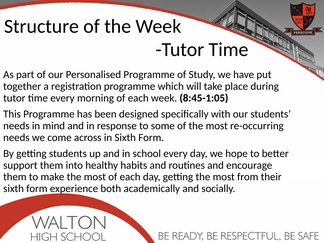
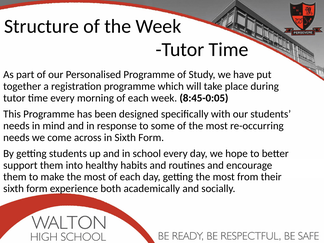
8:45-1:05: 8:45-1:05 -> 8:45-0:05 (204, 98)
